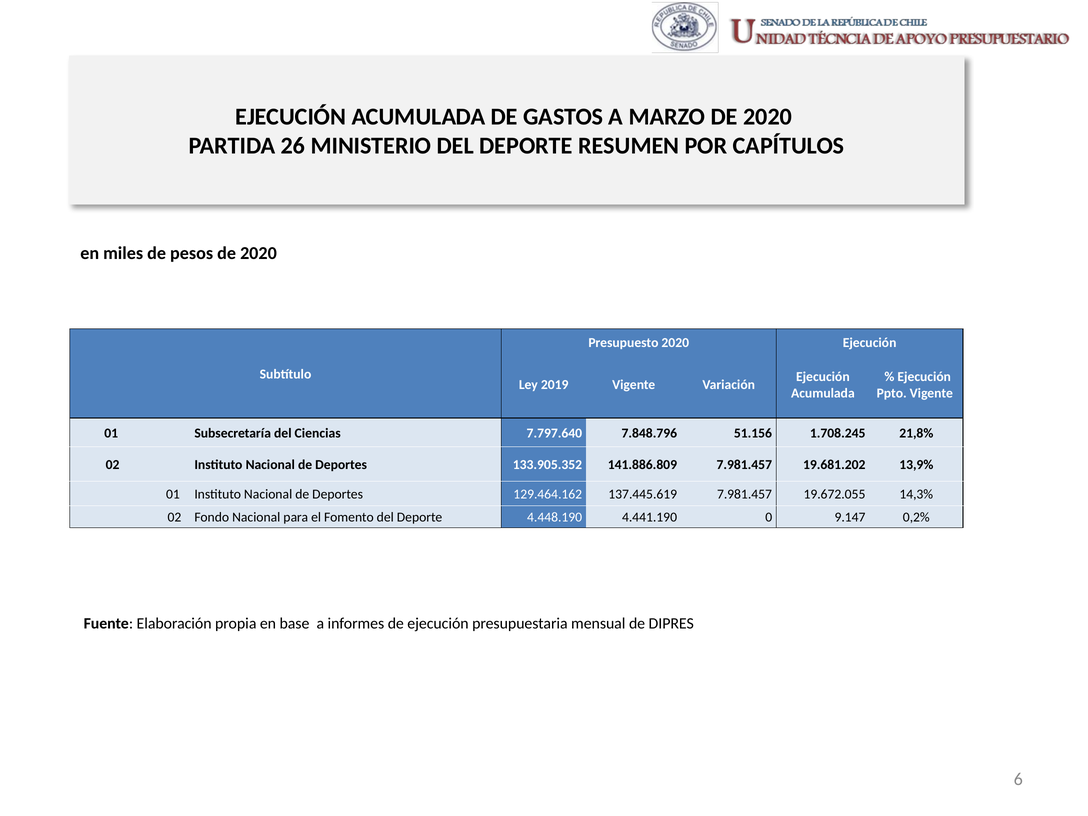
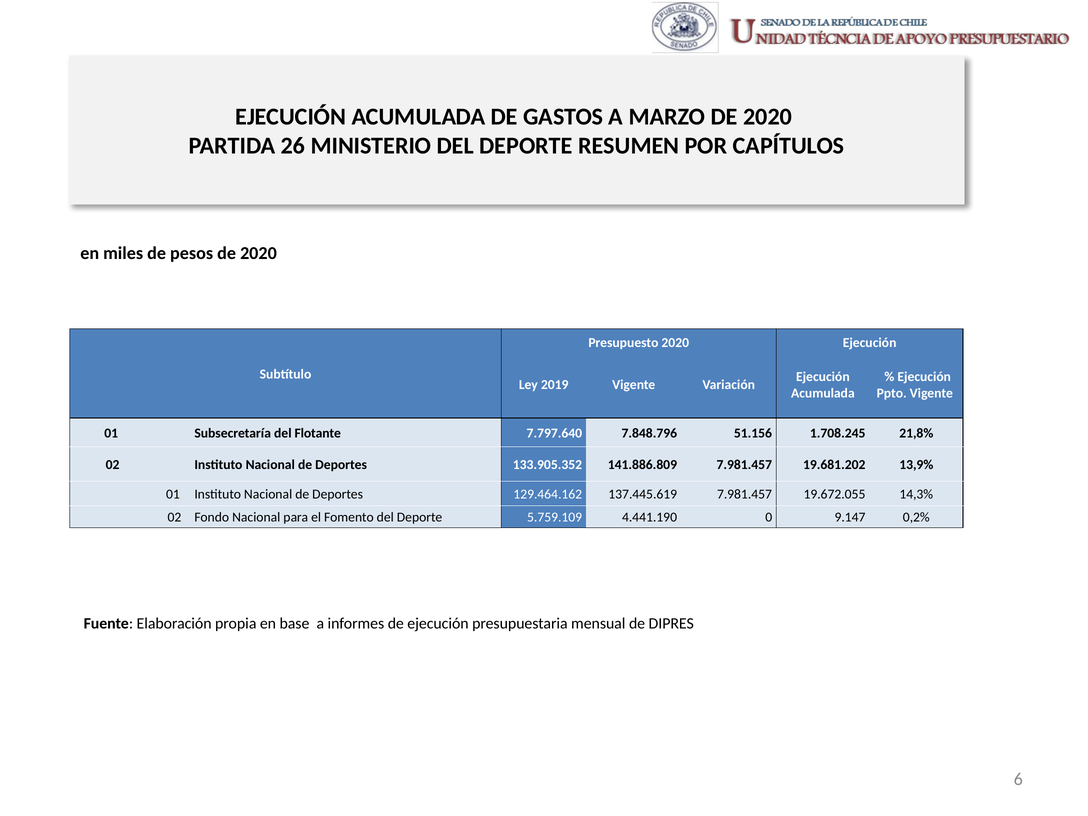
Ciencias: Ciencias -> Flotante (318, 433)
4.448.190: 4.448.190 -> 5.759.109 (555, 517)
